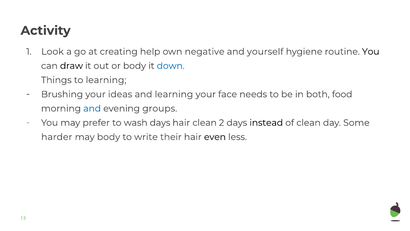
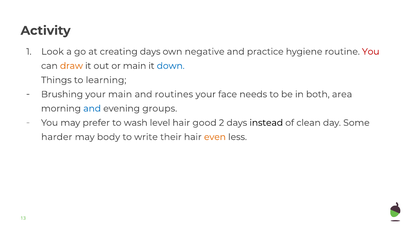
creating help: help -> days (150, 52)
yourself: yourself -> practice (265, 52)
You colour: black -> red (371, 52)
draw colour: black -> orange (71, 66)
or body: body -> main (135, 66)
your ideas: ideas -> main (120, 94)
and learning: learning -> routines (174, 94)
food: food -> area (342, 94)
wash days: days -> level (160, 123)
hair clean: clean -> good (205, 123)
even colour: black -> orange (215, 137)
